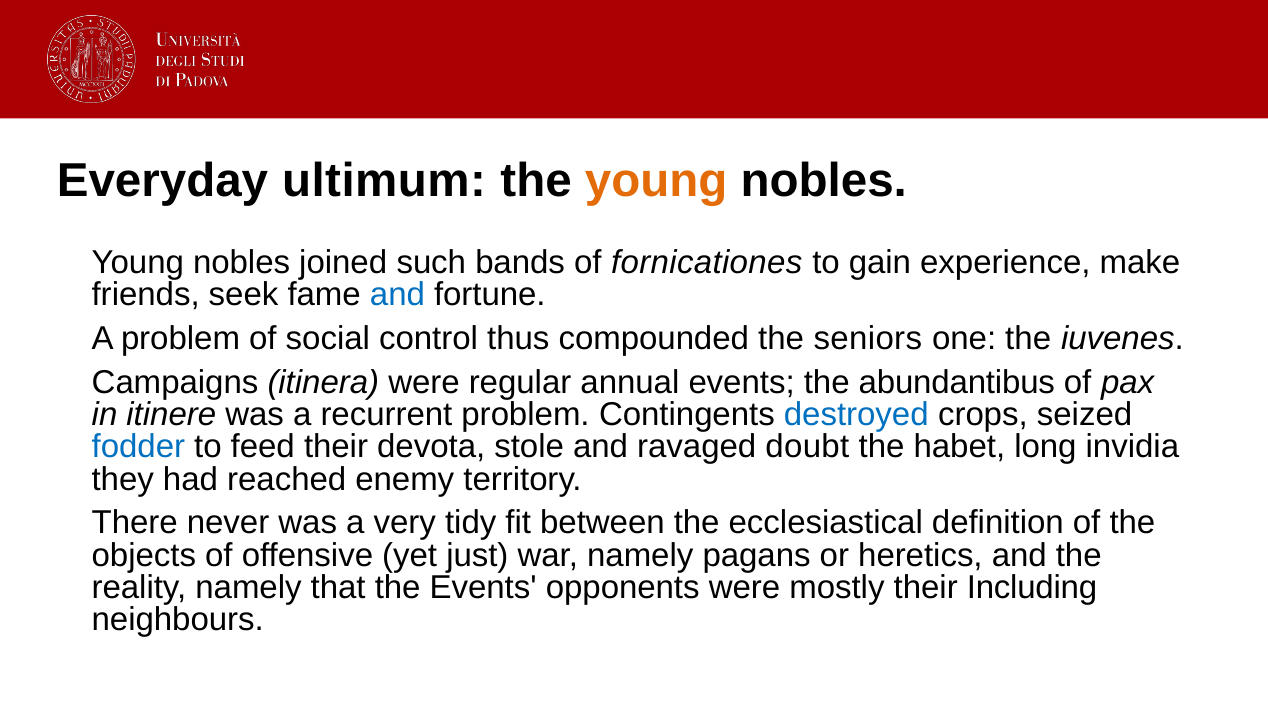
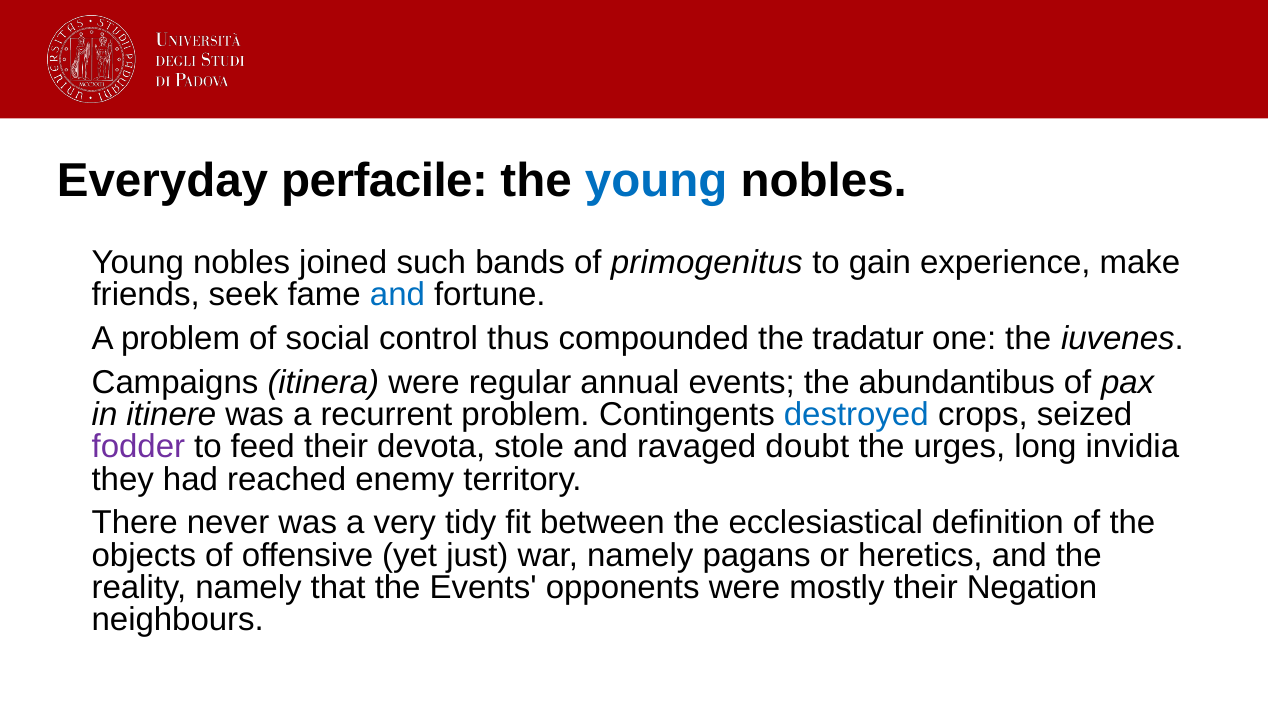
ultimum: ultimum -> perfacile (385, 181)
young colour: orange -> blue (656, 181)
fornicationes: fornicationes -> primogenitus (707, 263)
seniors: seniors -> tradatur (868, 339)
fodder colour: blue -> purple (138, 447)
habet: habet -> urges (959, 447)
Including: Including -> Negation (1032, 587)
